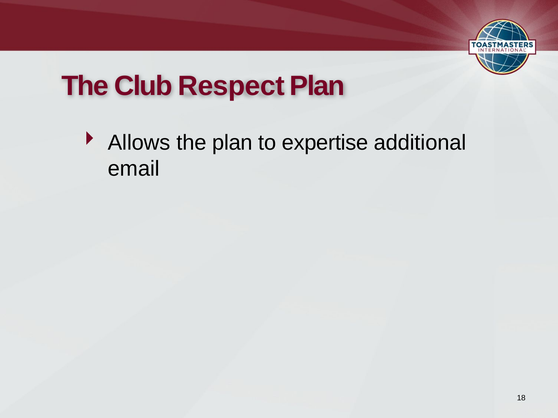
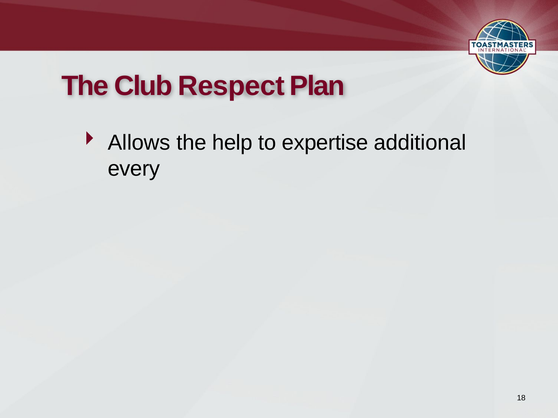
the plan: plan -> help (232, 143)
email: email -> every (134, 169)
